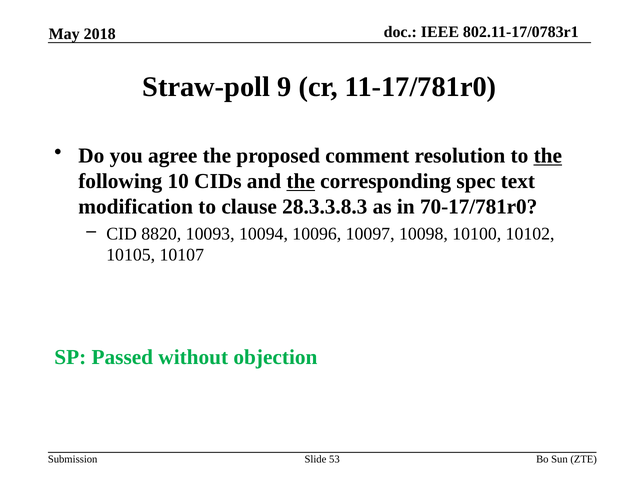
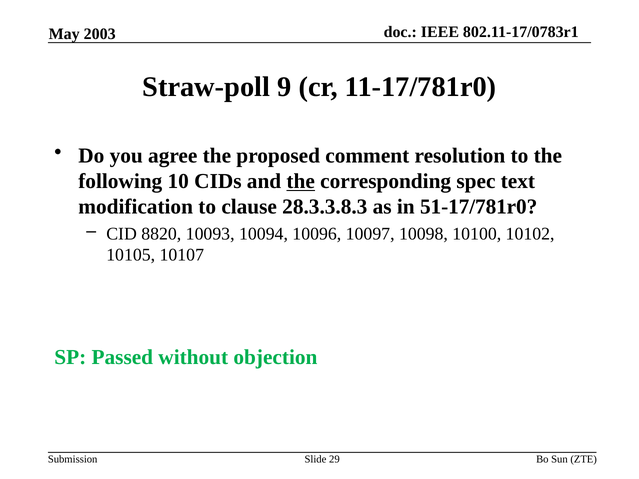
2018: 2018 -> 2003 (100, 34)
the underline: present -> none (548, 156)
70-17/781r0: 70-17/781r0 -> 51-17/781r0 (479, 207)
53: 53 -> 29 (334, 460)
